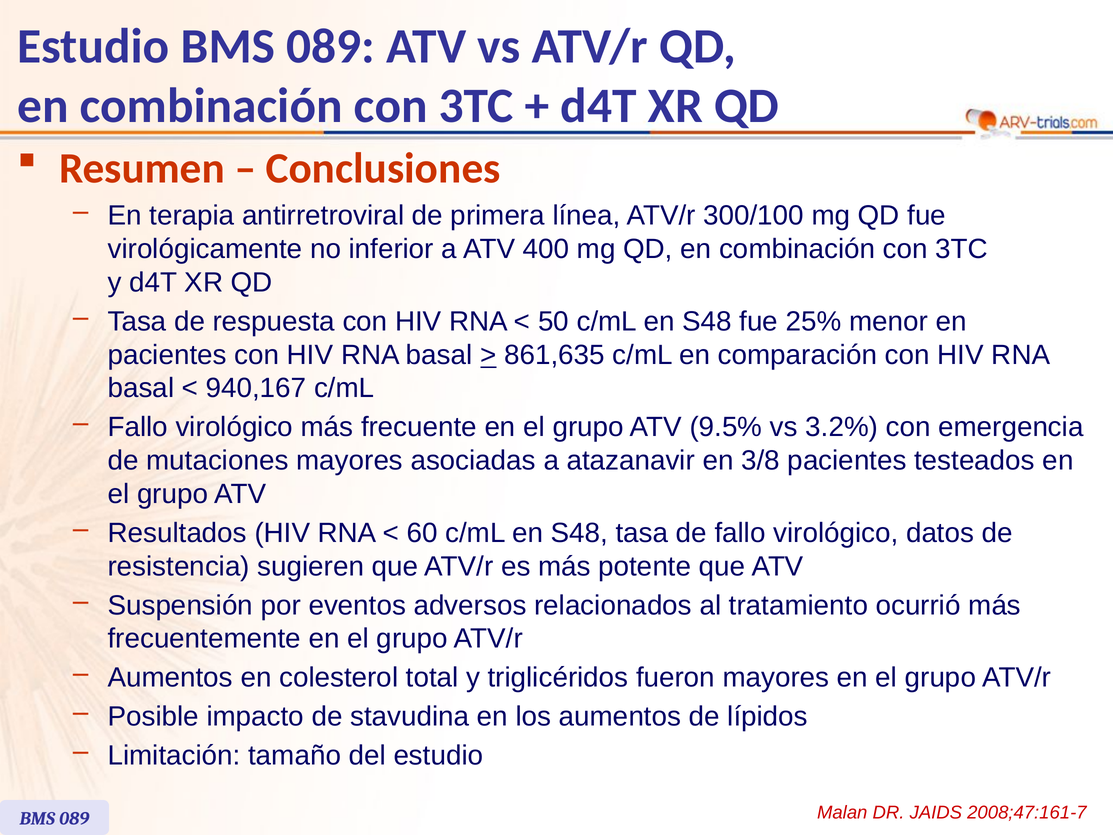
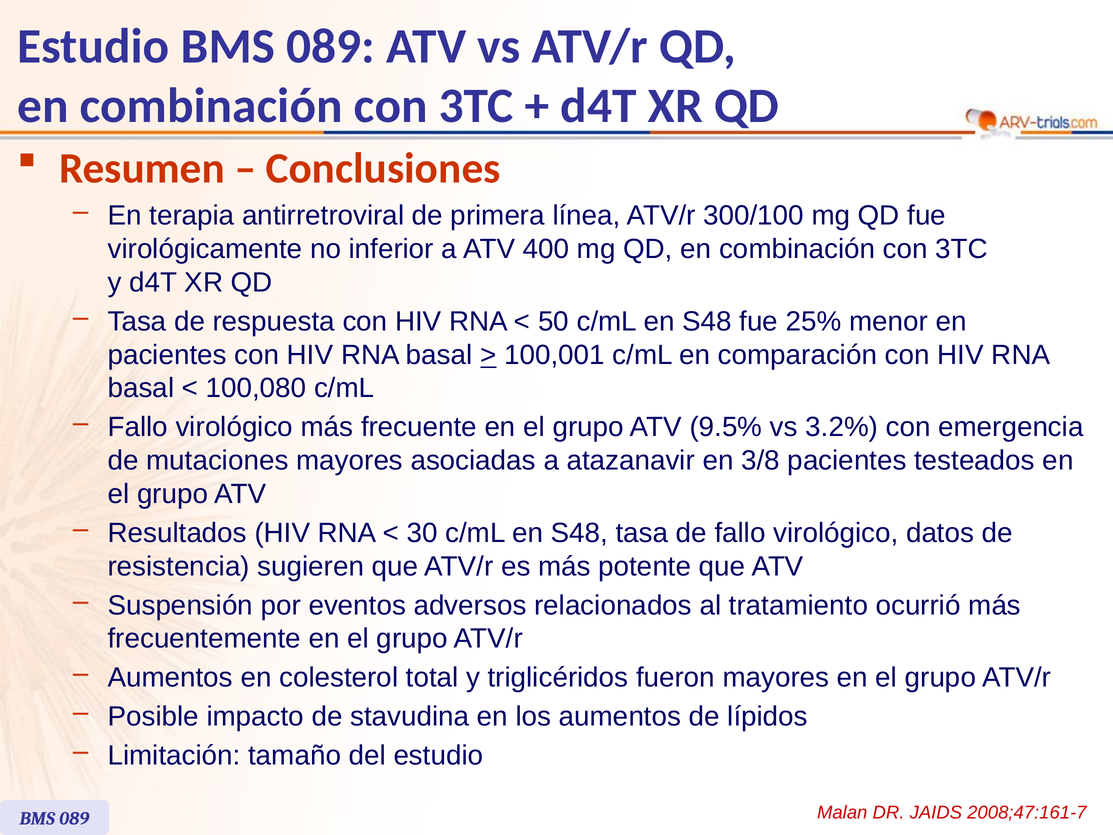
861,635: 861,635 -> 100,001 (554, 355)
940,167: 940,167 -> 100,080 (256, 388)
60: 60 -> 30 (422, 533)
